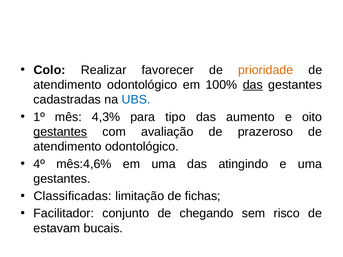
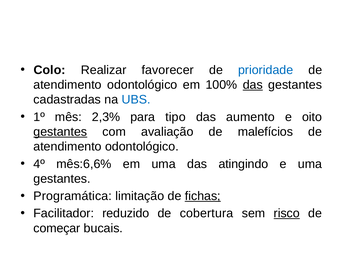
prioridade colour: orange -> blue (266, 70)
4,3%: 4,3% -> 2,3% (106, 117)
prazeroso: prazeroso -> malefícios (265, 132)
mês:4,6%: mês:4,6% -> mês:6,6% (84, 164)
Classificadas: Classificadas -> Programática (73, 196)
fichas underline: none -> present (203, 196)
conjunto: conjunto -> reduzido (126, 214)
chegando: chegando -> cobertura (207, 214)
risco underline: none -> present (287, 214)
estavam: estavam -> começar (57, 228)
